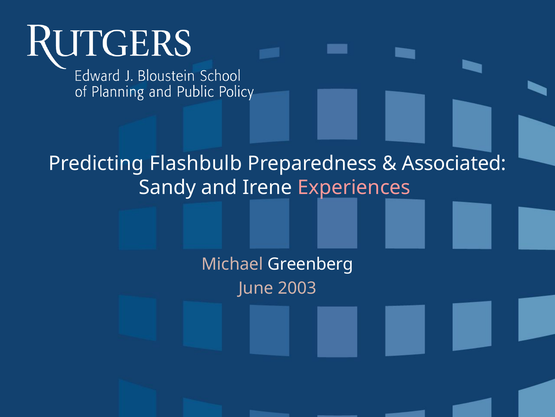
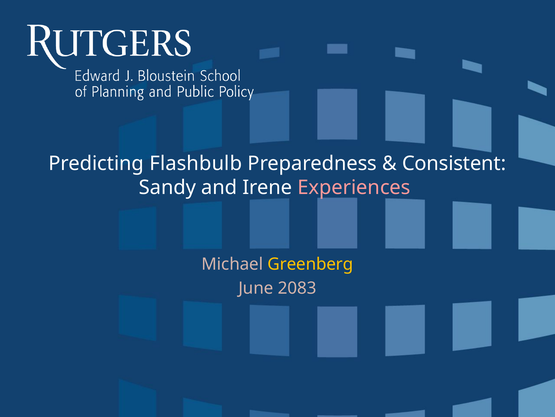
Associated: Associated -> Consistent (454, 163)
Greenberg colour: white -> yellow (310, 264)
2003: 2003 -> 2083 (297, 288)
